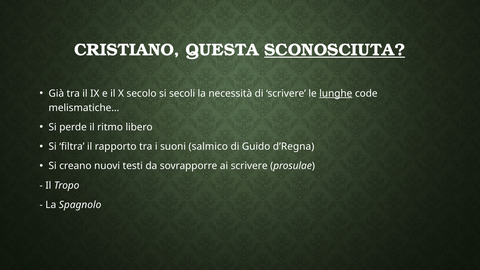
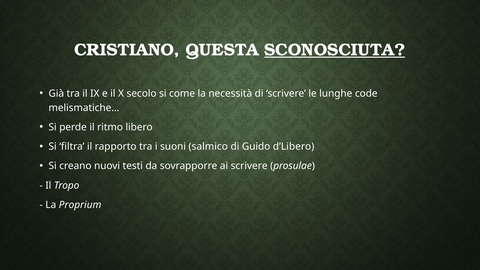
secoli: secoli -> come (182, 93)
lunghe underline: present -> none (336, 93)
d’Regna: d’Regna -> d’Libero (294, 147)
Spagnolo: Spagnolo -> Proprium (80, 205)
